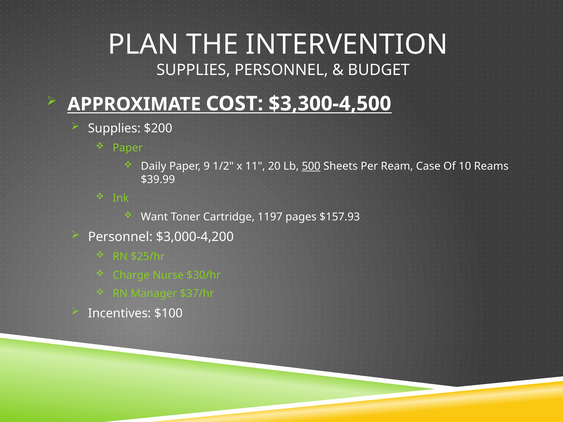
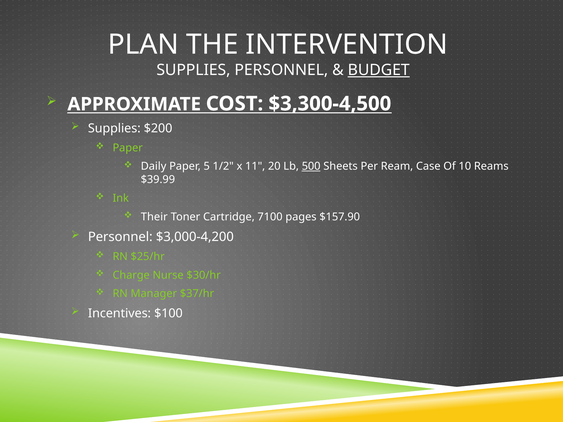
BUDGET underline: none -> present (379, 70)
9: 9 -> 5 (207, 166)
Want: Want -> Their (154, 217)
1197: 1197 -> 7100 (270, 217)
$157.93: $157.93 -> $157.90 (340, 217)
